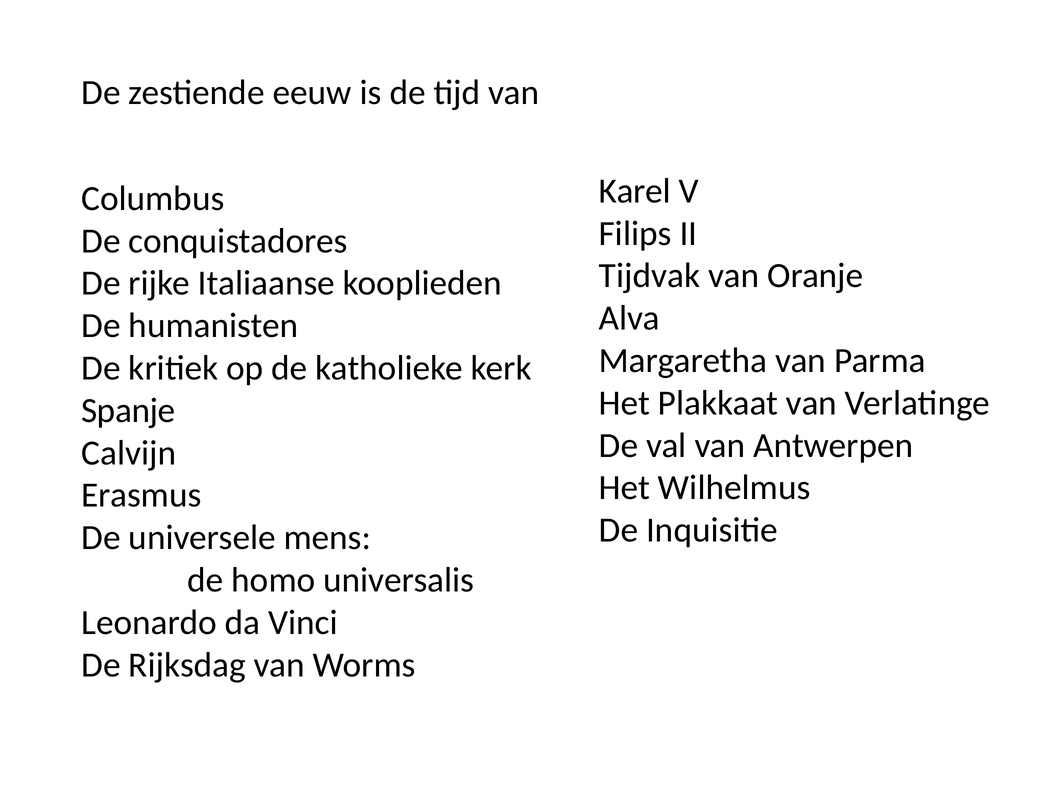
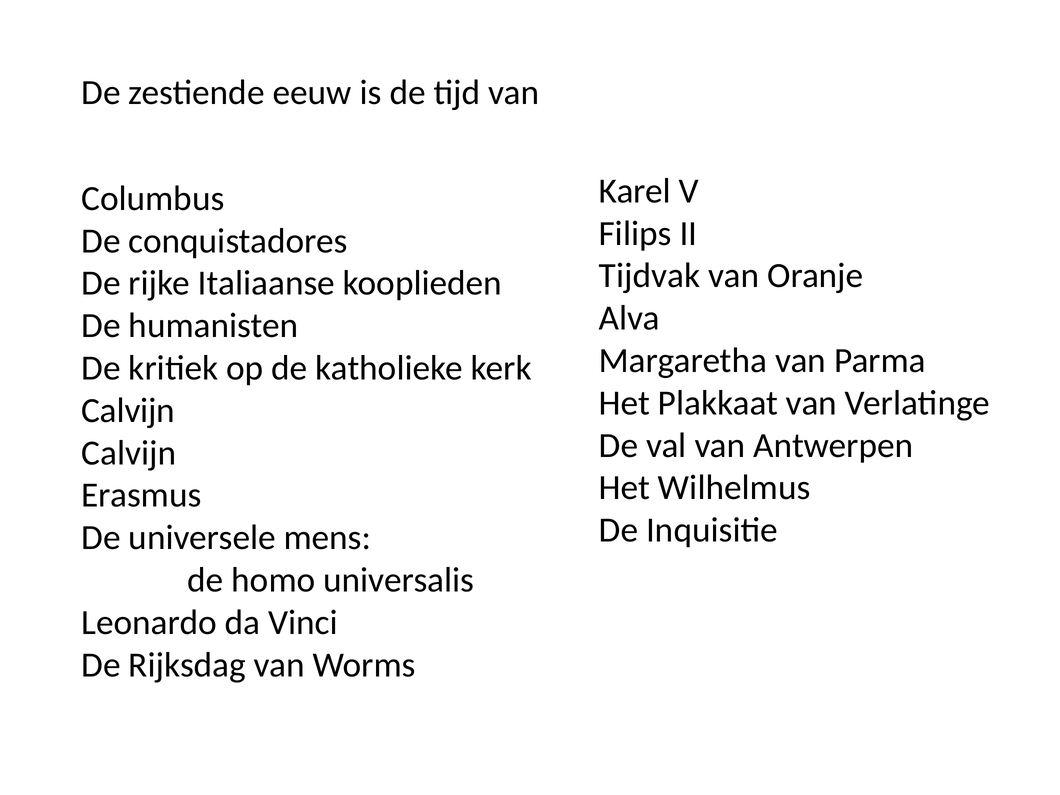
Spanje: Spanje -> Calvijn (128, 410)
